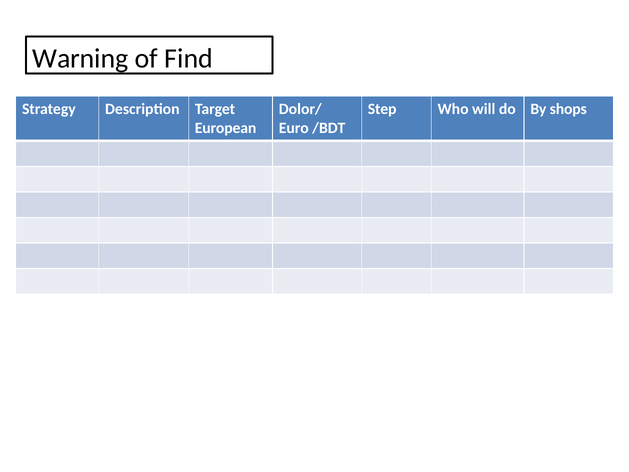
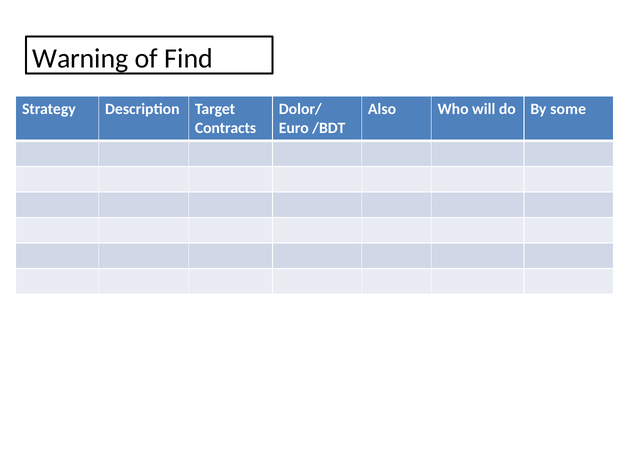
Step: Step -> Also (382, 109)
shops: shops -> some (568, 109)
European: European -> Contracts (226, 128)
